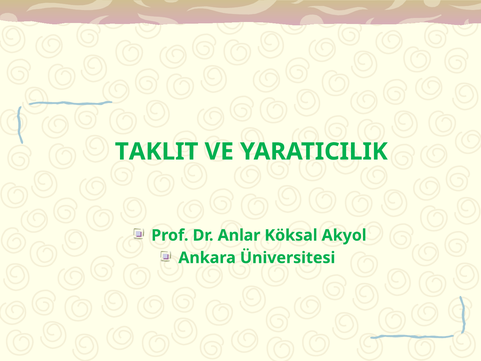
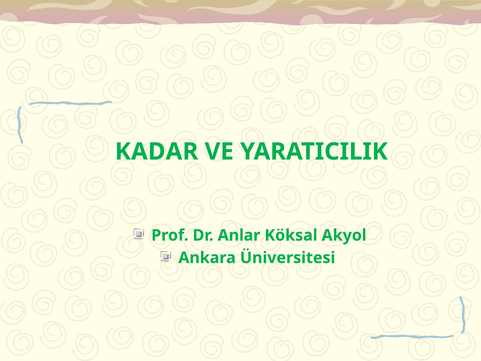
TAKLIT: TAKLIT -> KADAR (157, 152)
